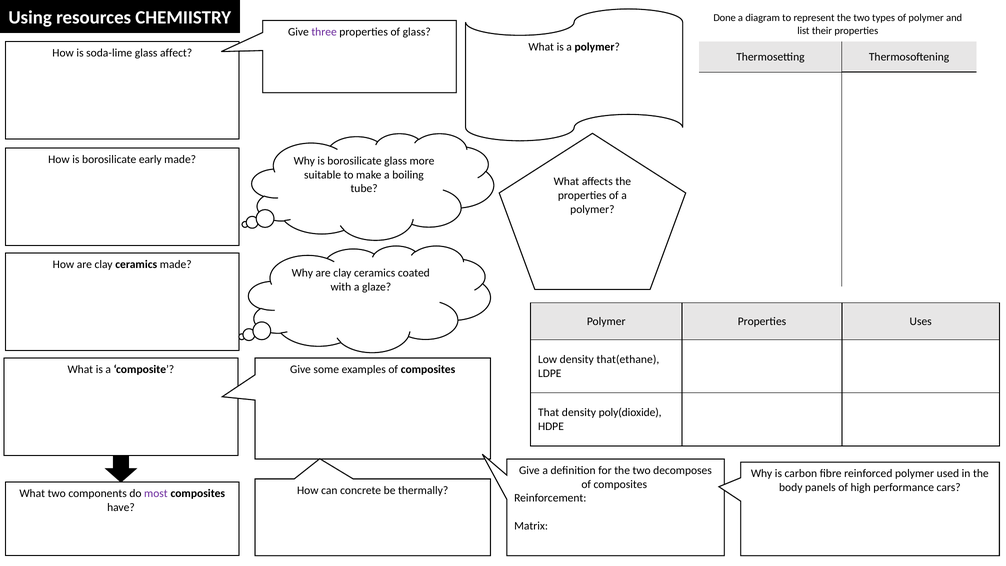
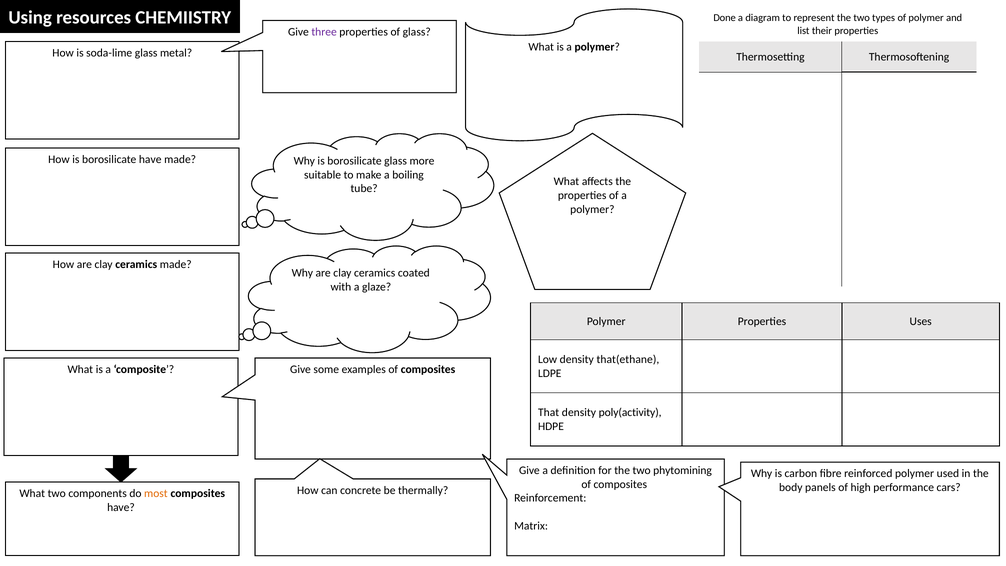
affect: affect -> metal (176, 53)
borosilicate early: early -> have (150, 160)
poly(dioxide: poly(dioxide -> poly(activity (630, 412)
decomposes: decomposes -> phytomining (683, 470)
most colour: purple -> orange (156, 493)
